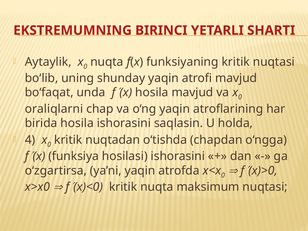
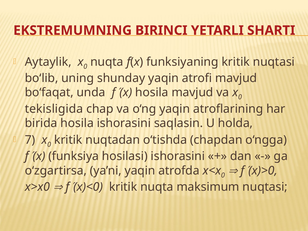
oraliqlarni: oraliqlarni -> tekisligida (54, 109)
4: 4 -> 7 (30, 140)
